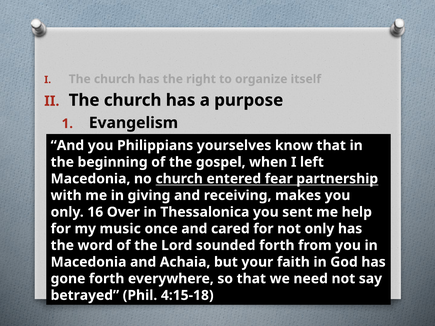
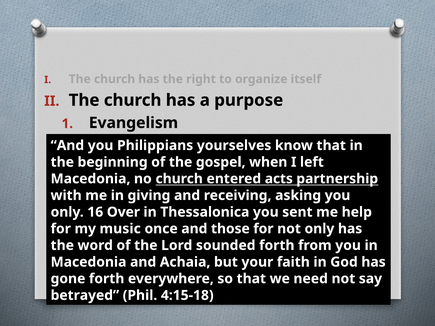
fear: fear -> acts (279, 179)
makes: makes -> asking (298, 196)
cared: cared -> those (230, 229)
